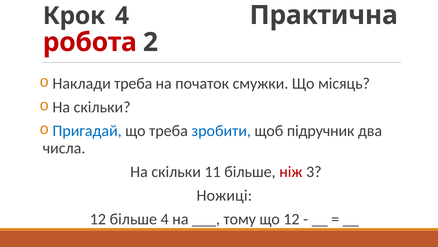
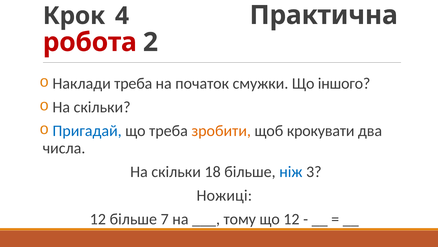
місяць: місяць -> іншого (344, 83)
зробити colour: blue -> orange (221, 131)
підручник: підручник -> крокувати (321, 131)
11: 11 -> 18 (213, 171)
ніж colour: red -> blue (291, 171)
більше 4: 4 -> 7 (165, 219)
